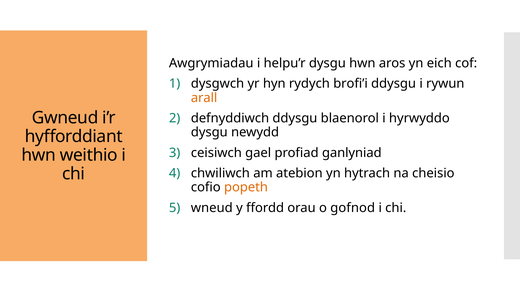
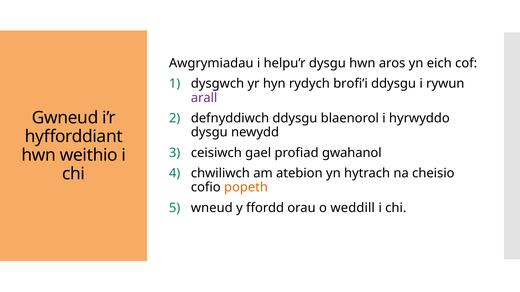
arall colour: orange -> purple (204, 98)
ganlyniad: ganlyniad -> gwahanol (352, 153)
gofnod: gofnod -> weddill (353, 208)
